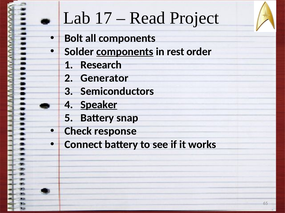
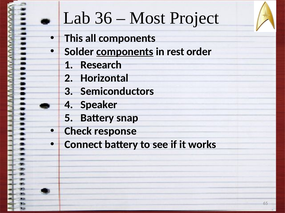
17: 17 -> 36 (103, 18)
Read: Read -> Most (147, 18)
Bolt: Bolt -> This (74, 38)
Generator: Generator -> Horizontal (105, 78)
Speaker underline: present -> none (99, 105)
